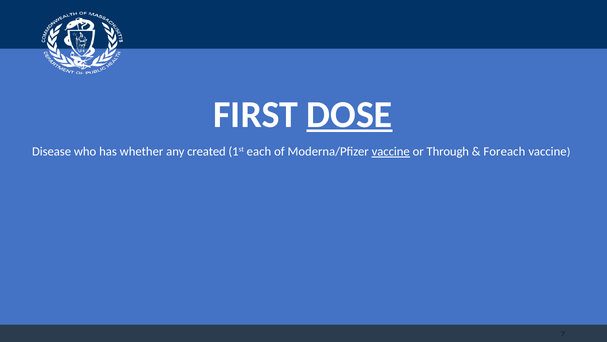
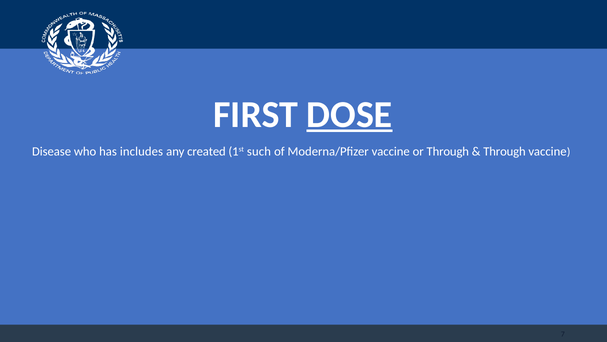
whether: whether -> includes (141, 151)
each: each -> such (259, 151)
vaccine underline: present -> none (391, 151)
Foreach: Foreach -> Through (504, 151)
